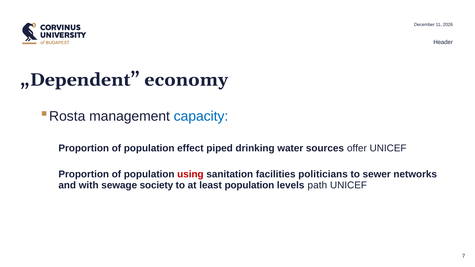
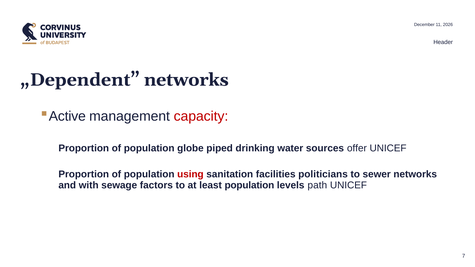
„Dependent economy: economy -> networks (186, 80)
Rosta: Rosta -> Active (67, 116)
capacity colour: blue -> red (201, 116)
effect: effect -> globe (190, 148)
society: society -> factors (156, 185)
